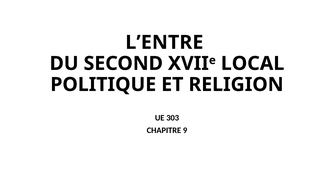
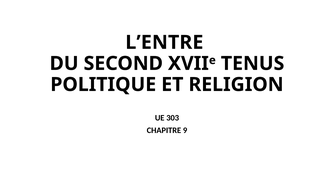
LOCAL: LOCAL -> TENUS (253, 63)
